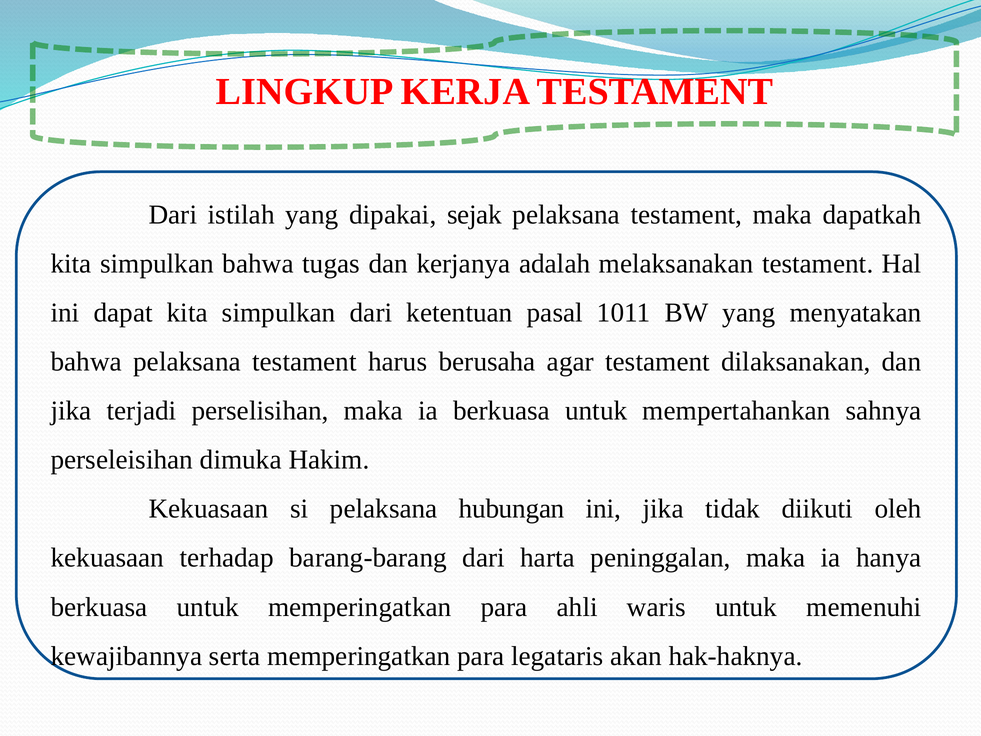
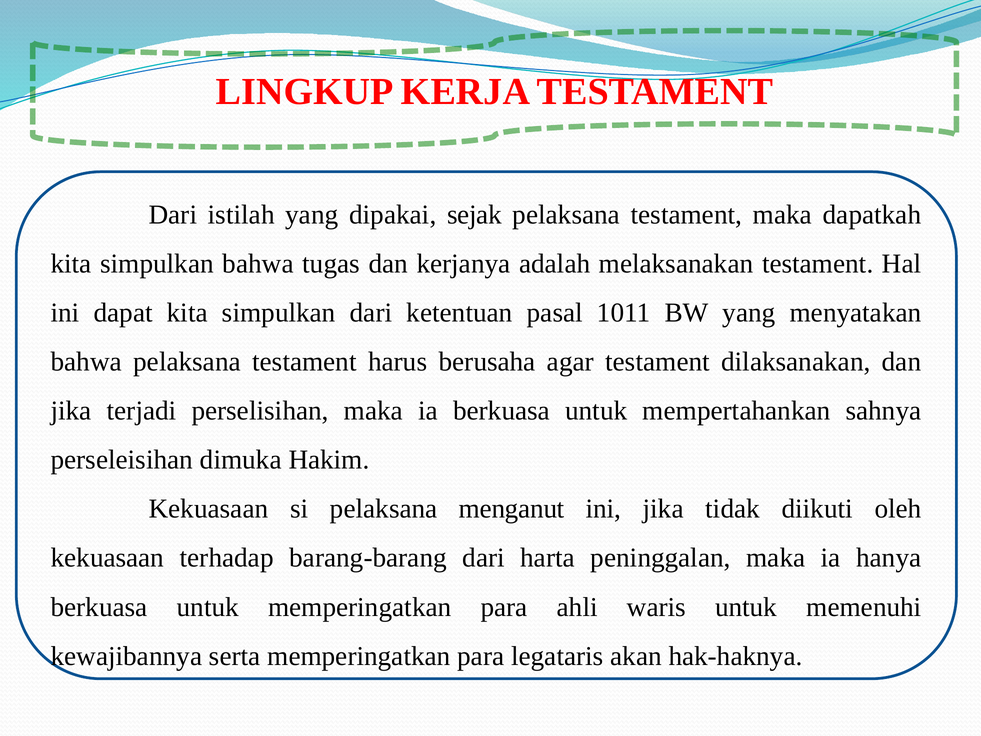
hubungan: hubungan -> menganut (512, 509)
